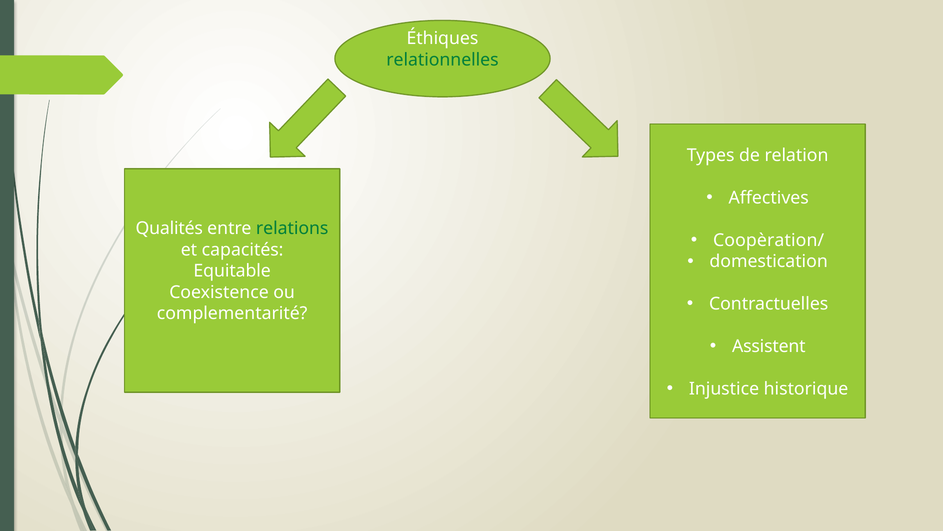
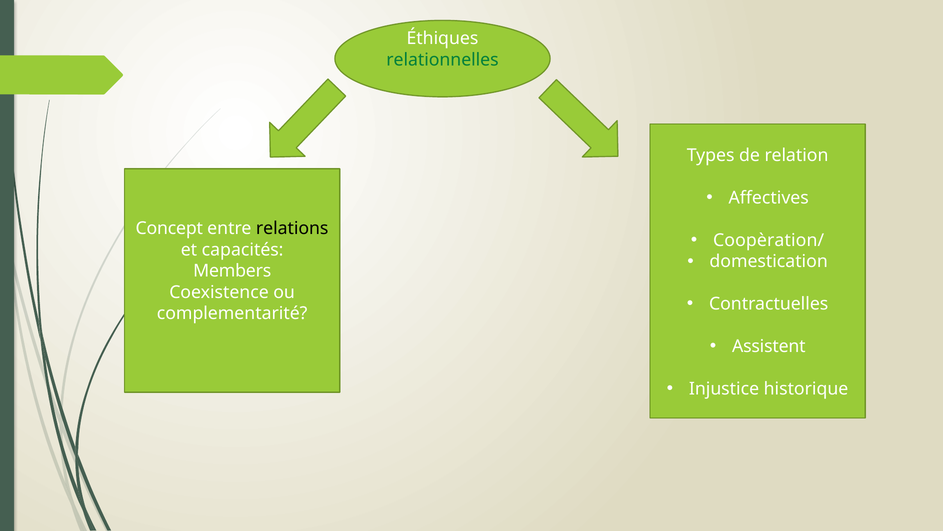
Qualités: Qualités -> Concept (169, 228)
relations colour: green -> black (292, 228)
Equitable: Equitable -> Members (232, 271)
